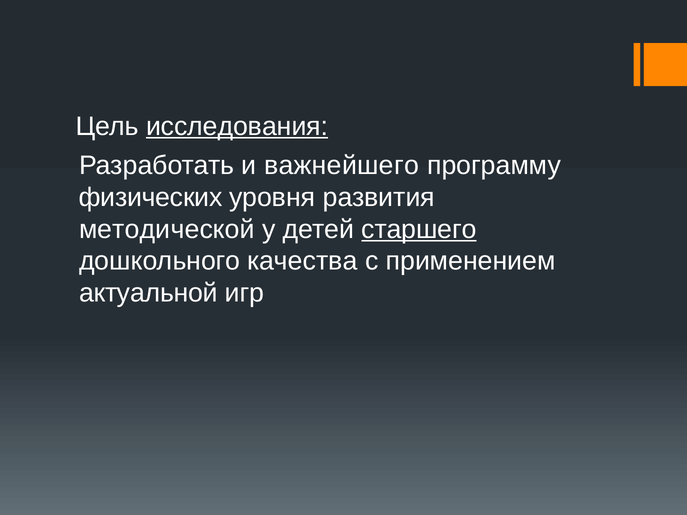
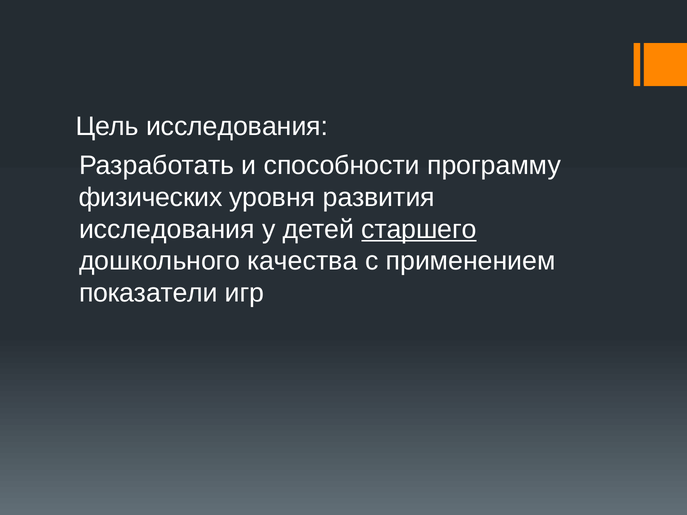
исследования underline: present -> none (237, 126)
важнейшего: важнейшего -> способности (342, 165)
методической: методической -> исследования (167, 229)
актуальной: актуальной -> показатели (148, 293)
